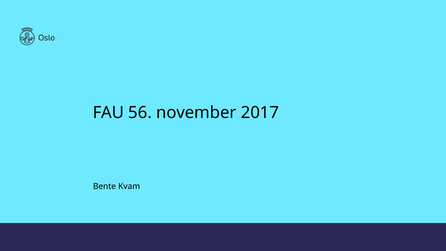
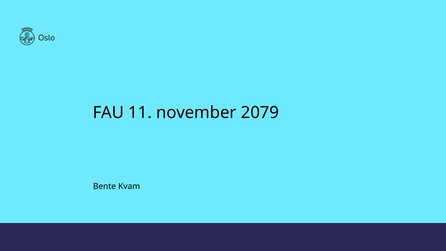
56: 56 -> 11 (140, 113)
2017: 2017 -> 2079 (260, 113)
